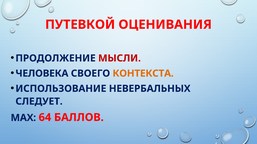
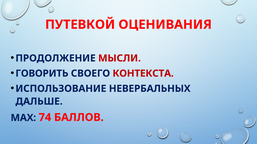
ЧЕЛОВЕКА: ЧЕЛОВЕКА -> ГОВОРИТЬ (42, 74)
КОНТЕКСТА colour: orange -> red (143, 74)
СЛЕДУЕТ: СЛЕДУЕТ -> ДАЛЬШЕ (39, 102)
64: 64 -> 74 (45, 118)
